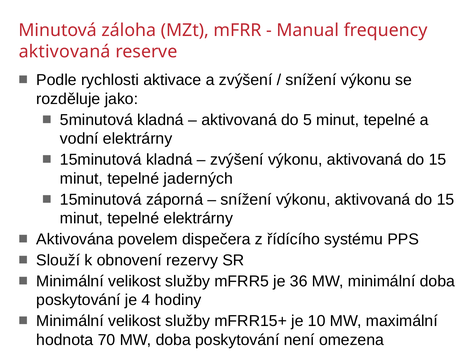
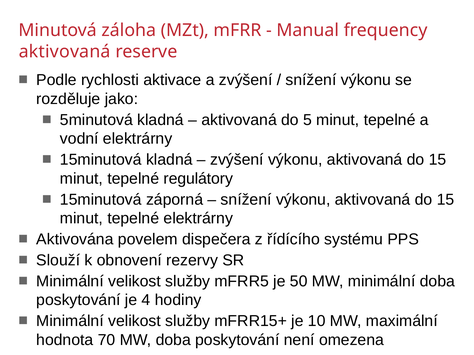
jaderných: jaderných -> regulátory (198, 179)
36: 36 -> 50 (299, 282)
